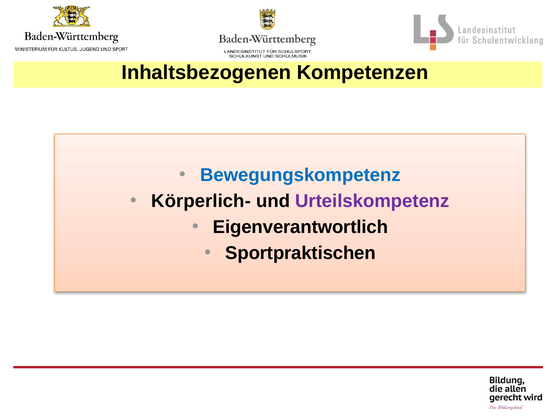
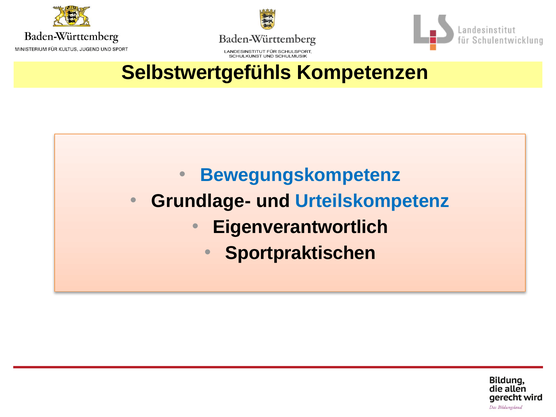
Inhaltsbezogenen: Inhaltsbezogenen -> Selbstwertgefühls (206, 73)
Körperlich-: Körperlich- -> Grundlage- (201, 201)
Urteilskompetenz colour: purple -> blue (372, 201)
